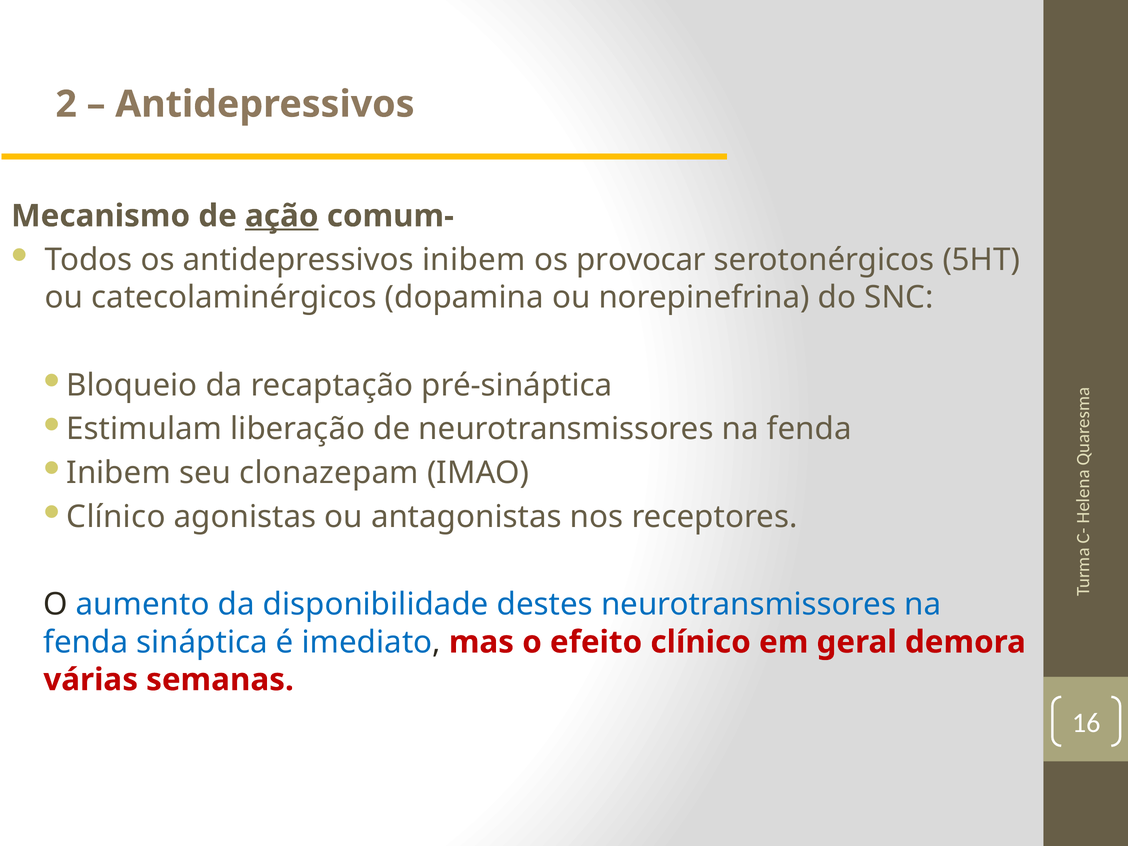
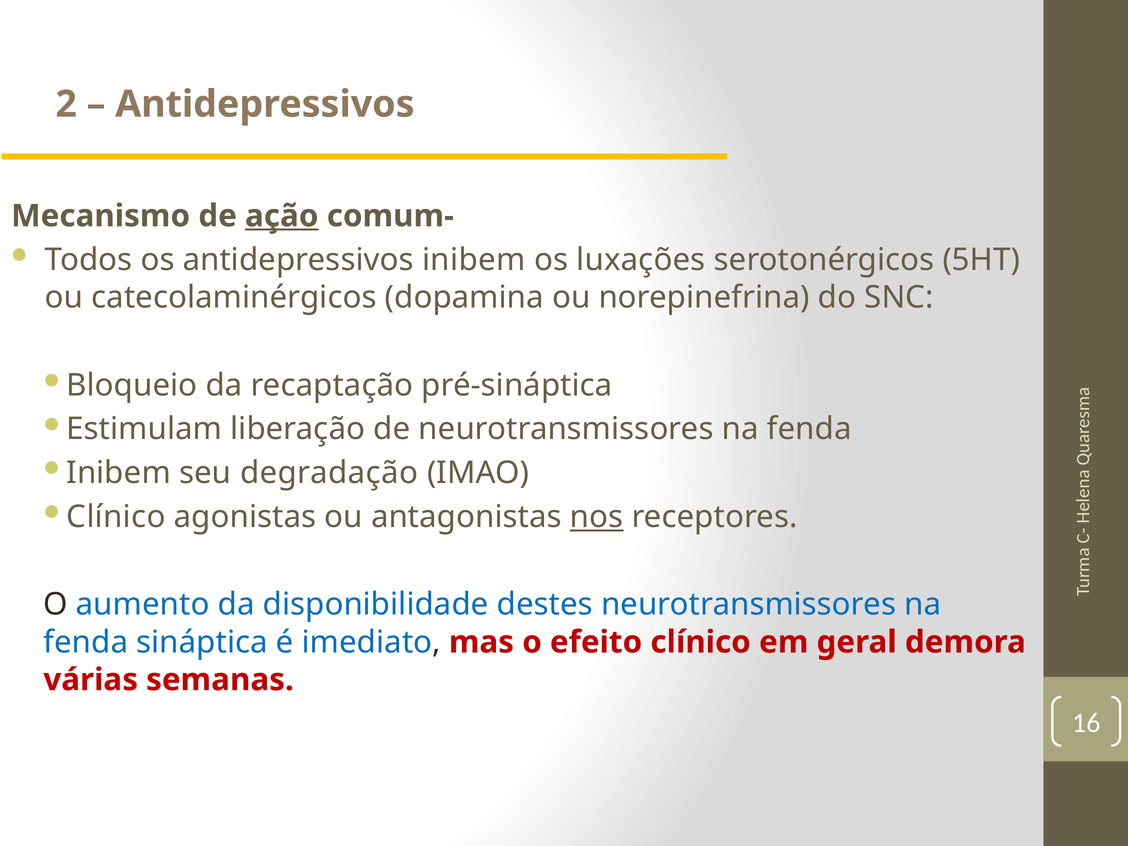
provocar: provocar -> luxações (641, 260)
clonazepam: clonazepam -> degradação (329, 473)
nos underline: none -> present (597, 517)
